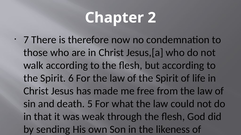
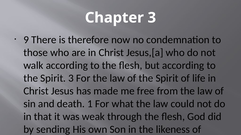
Chapter 2: 2 -> 3 (152, 18)
7: 7 -> 9 (26, 40)
6: 6 -> 3 (71, 79)
death 5: 5 -> 1 (90, 104)
